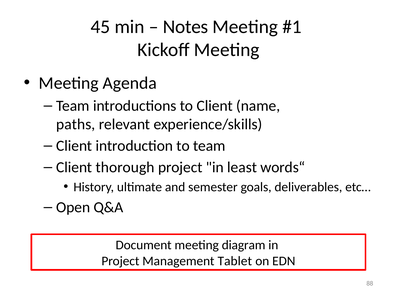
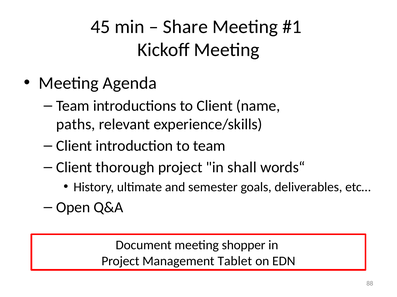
Notes: Notes -> Share (185, 27)
least: least -> shall (242, 168)
diagram: diagram -> shopper (244, 246)
